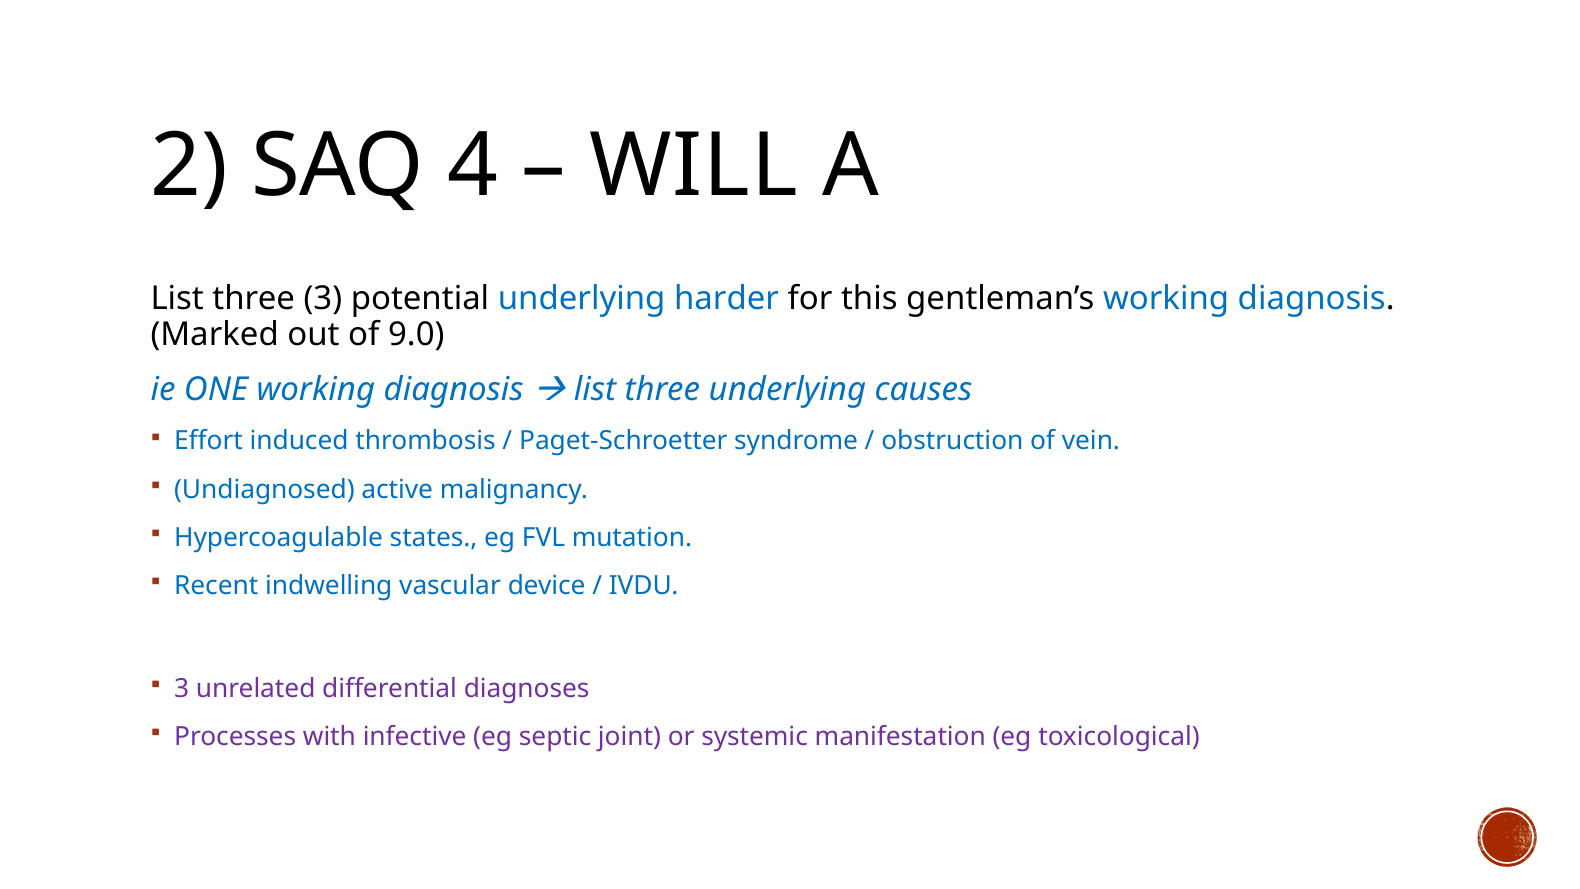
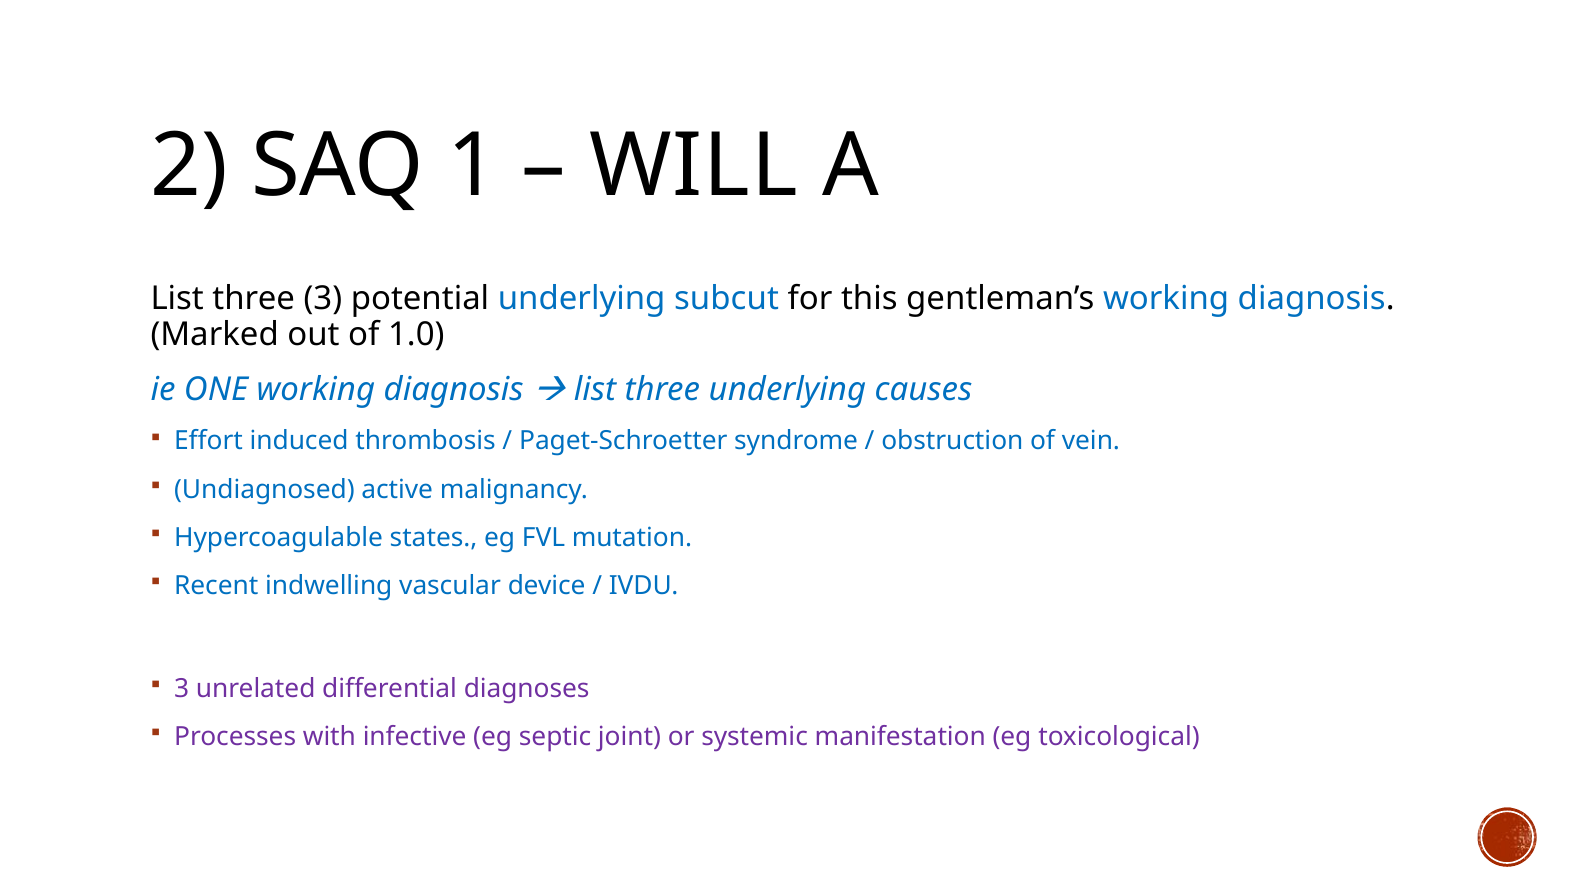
4: 4 -> 1 (473, 167)
harder: harder -> subcut (727, 298)
9.0: 9.0 -> 1.0 (416, 334)
